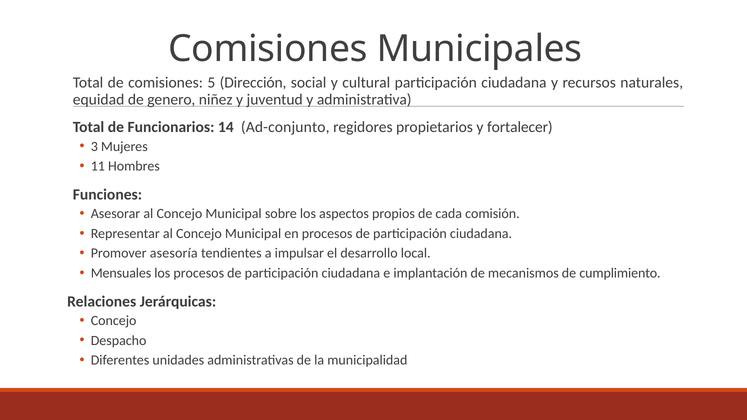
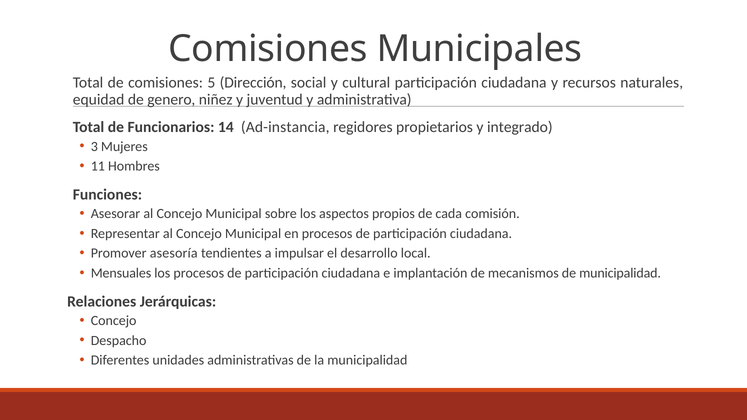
Ad-conjunto: Ad-conjunto -> Ad-instancia (285, 127)
fortalecer: fortalecer -> integrado (520, 127)
de cumplimiento: cumplimiento -> municipalidad (620, 273)
